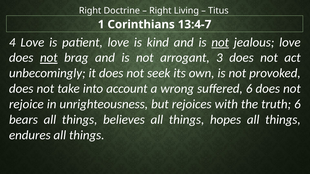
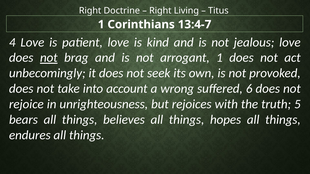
not underline: present -> none (220, 42)
arrogant 3: 3 -> 1 (219, 58)
truth 6: 6 -> 5 (297, 104)
